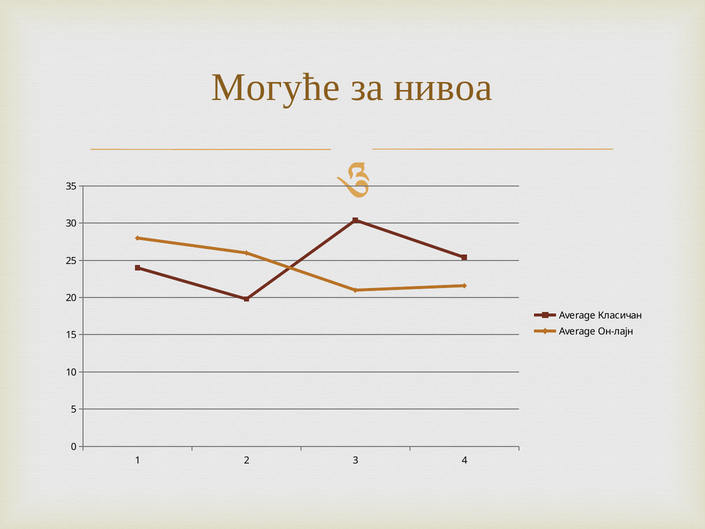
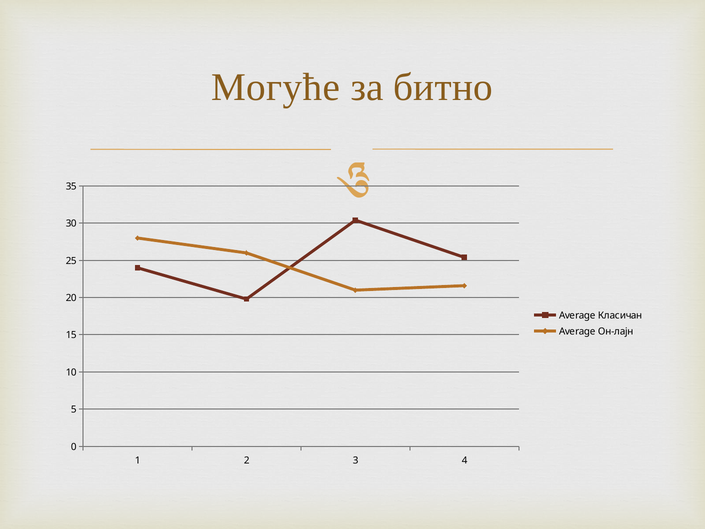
нивоа: нивоа -> битно (443, 87)
